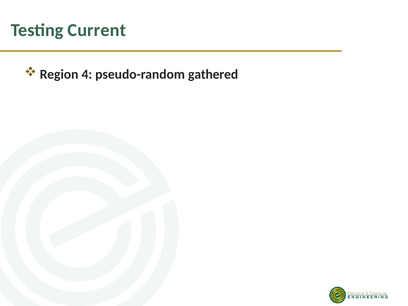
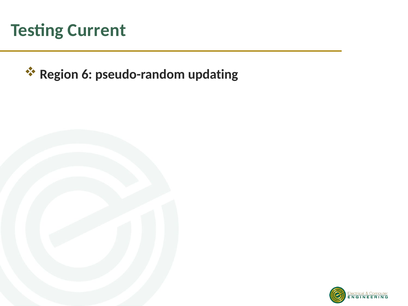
4: 4 -> 6 (87, 74)
gathered: gathered -> updating (213, 74)
